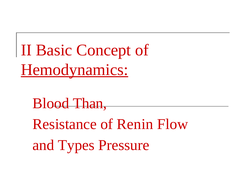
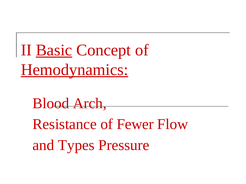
Basic underline: none -> present (54, 50)
Than: Than -> Arch (90, 104)
Renin: Renin -> Fewer (135, 125)
